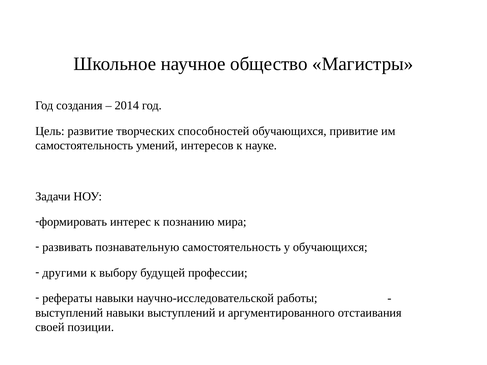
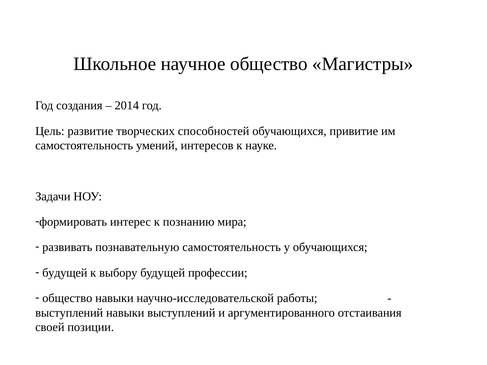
другими: другими -> будущей (65, 273)
рефераты: рефераты -> общество (67, 298)
